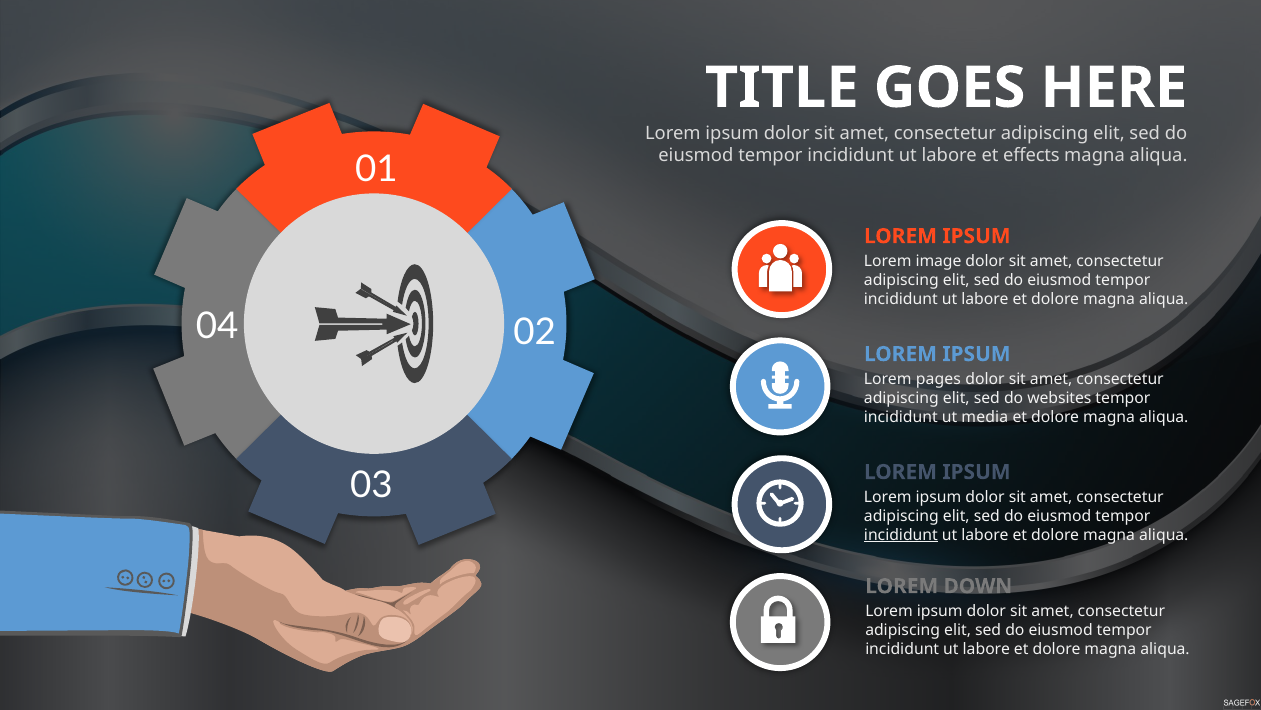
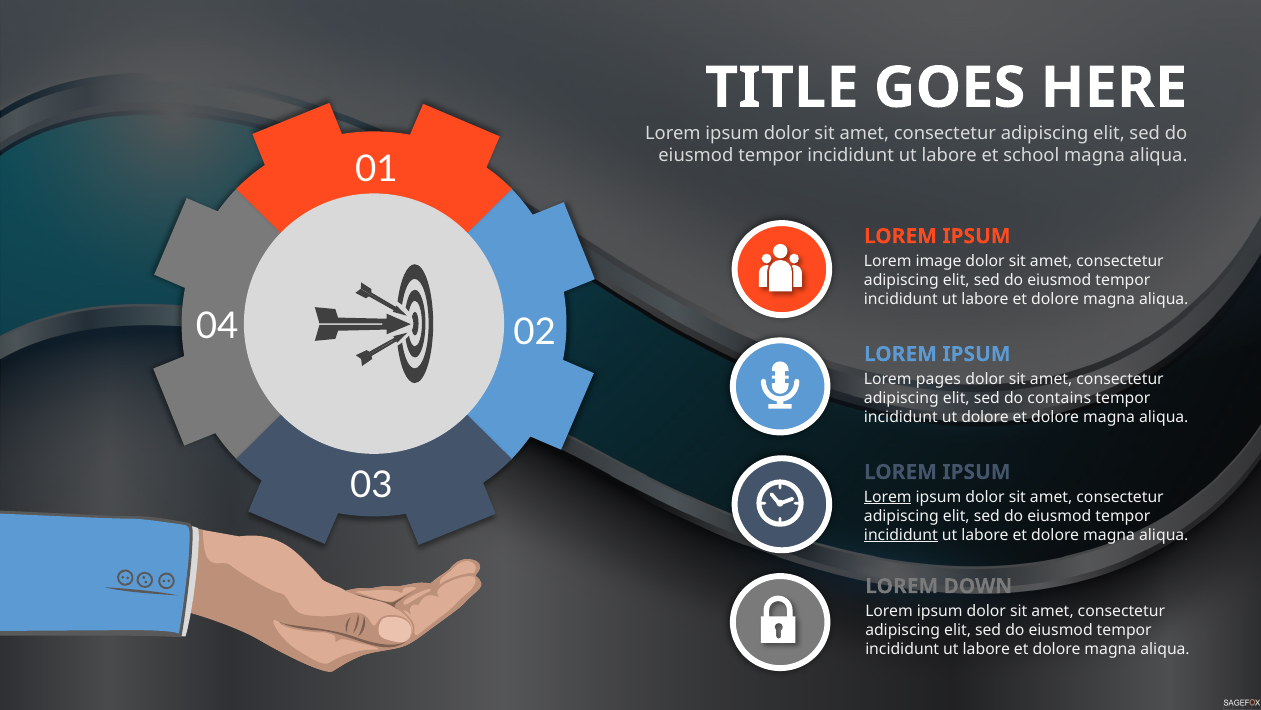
effects: effects -> school (1031, 156)
websites: websites -> contains (1059, 398)
ut media: media -> dolore (985, 417)
Lorem underline: none -> present (888, 496)
